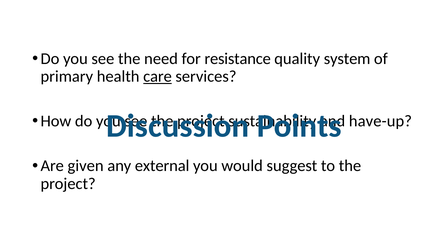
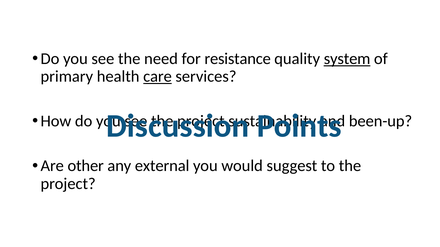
system underline: none -> present (347, 59)
have-up: have-up -> been-up (381, 121)
given: given -> other (86, 166)
